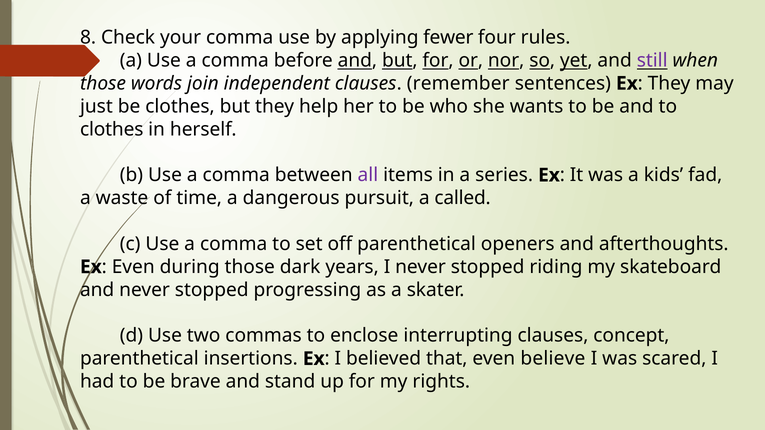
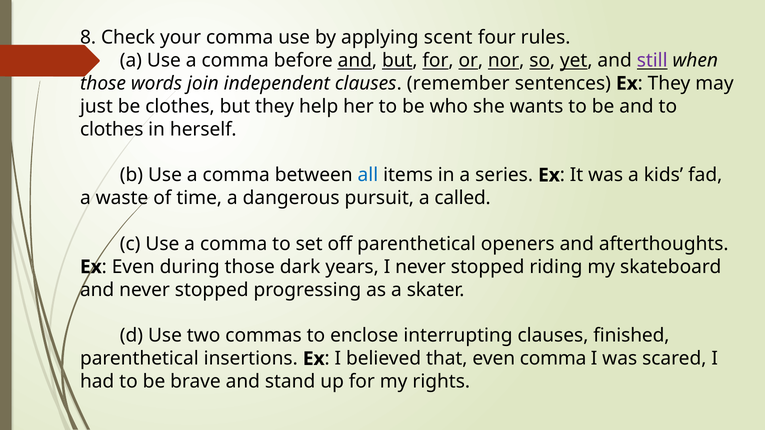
fewer: fewer -> scent (448, 38)
all colour: purple -> blue (368, 175)
concept: concept -> finished (631, 336)
even believe: believe -> comma (553, 359)
